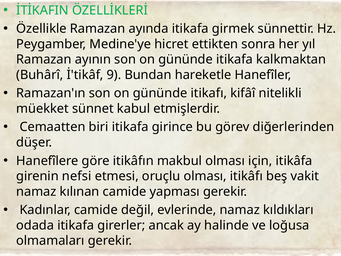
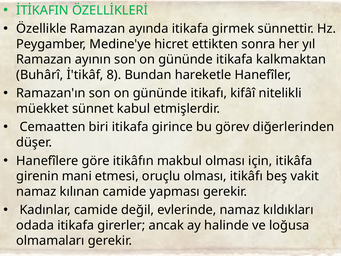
9: 9 -> 8 (114, 75)
nefsi: nefsi -> mani (77, 176)
